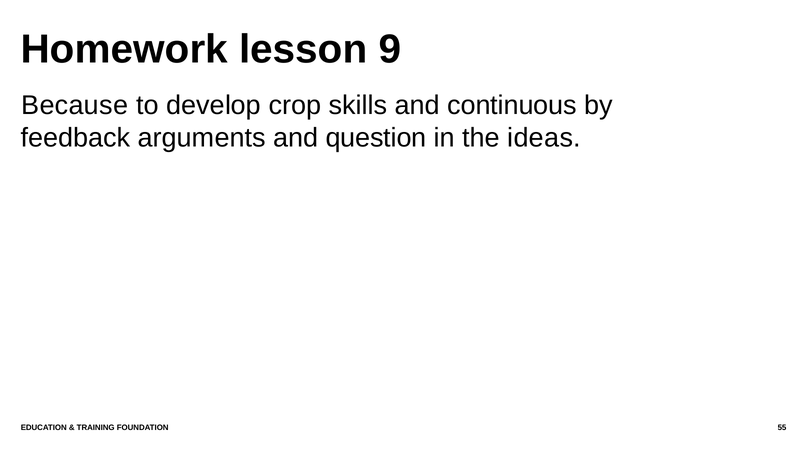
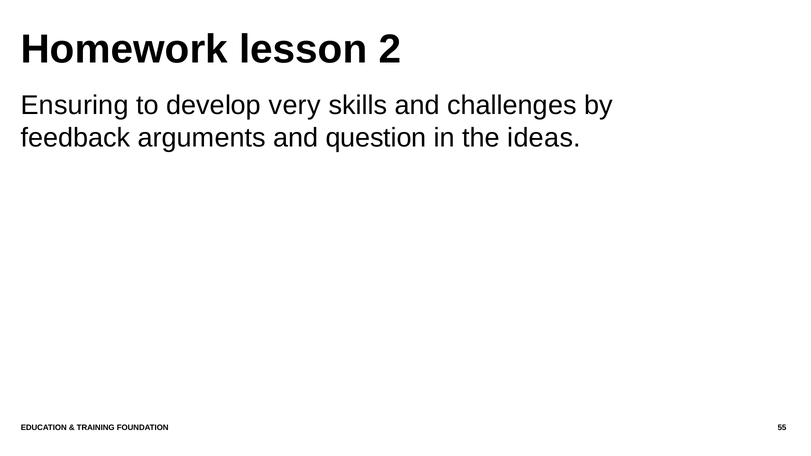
9: 9 -> 2 (390, 49)
Because: Because -> Ensuring (75, 106)
crop: crop -> very (295, 106)
continuous: continuous -> challenges (512, 106)
